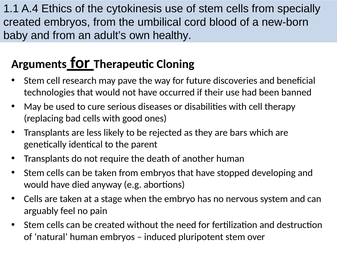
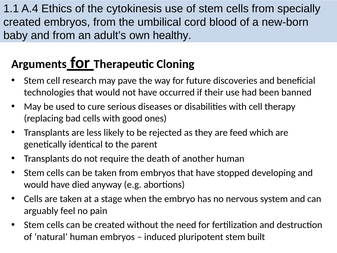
bars: bars -> feed (239, 132)
over: over -> built (256, 237)
